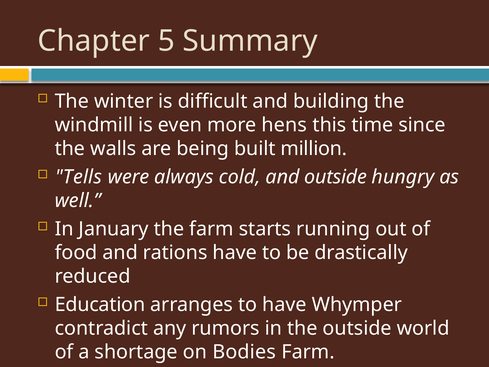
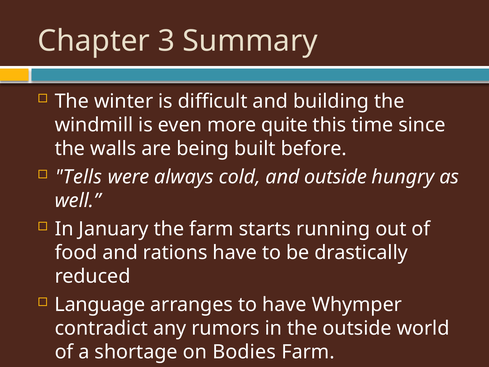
5: 5 -> 3 (166, 41)
hens: hens -> quite (285, 125)
million: million -> before (314, 148)
Education: Education -> Language (100, 305)
